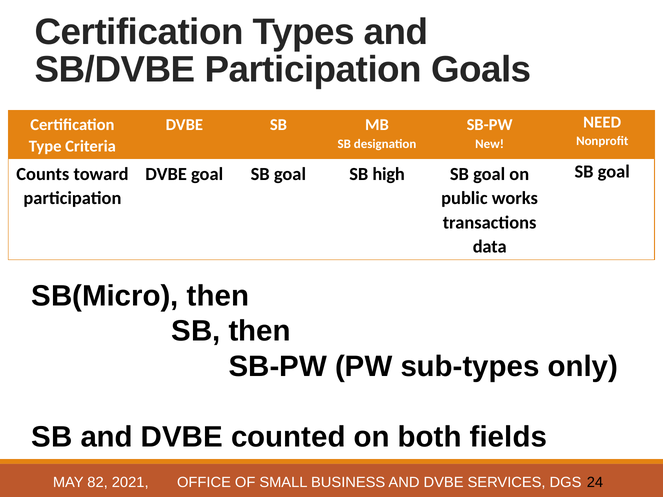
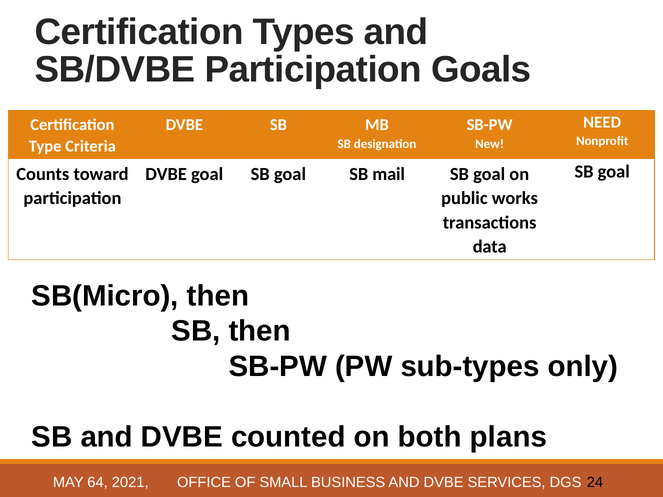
high: high -> mail (389, 174)
fields: fields -> plans (508, 437)
82: 82 -> 64 (98, 483)
